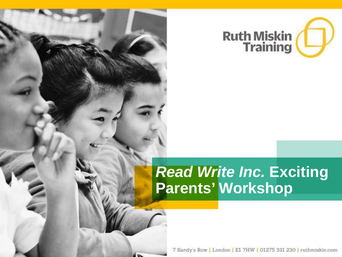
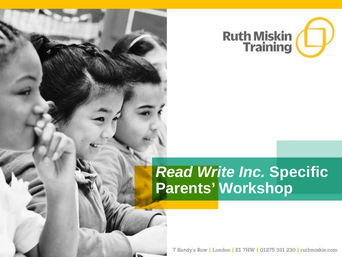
Exciting: Exciting -> Specific (299, 172)
